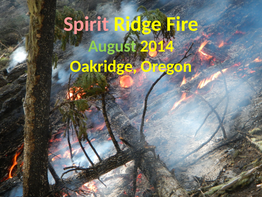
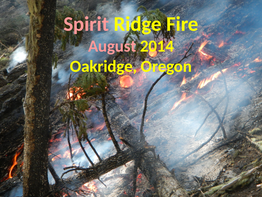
August colour: light green -> pink (112, 46)
